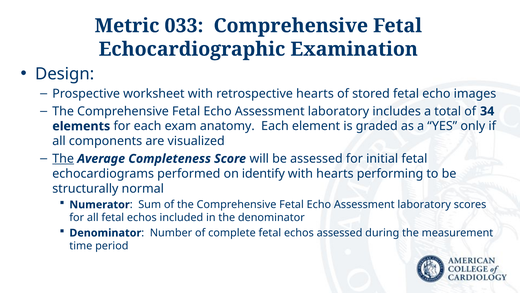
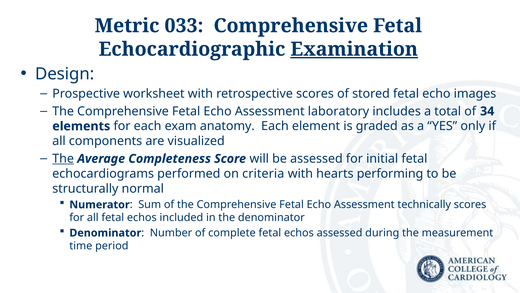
Examination underline: none -> present (354, 49)
retrospective hearts: hearts -> scores (315, 94)
identify: identify -> criteria (263, 173)
laboratory: laboratory -> technically (424, 204)
